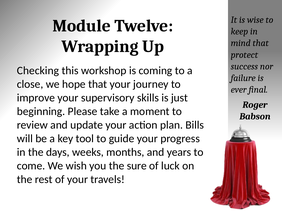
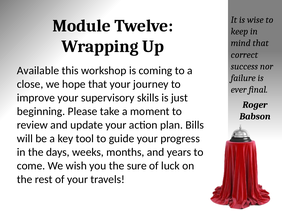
protect: protect -> correct (244, 55)
Checking: Checking -> Available (38, 71)
